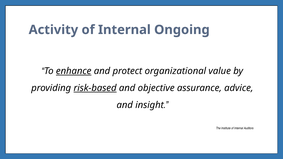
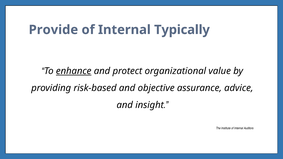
Activity: Activity -> Provide (53, 30)
Ongoing: Ongoing -> Typically (182, 30)
risk-based underline: present -> none (95, 88)
